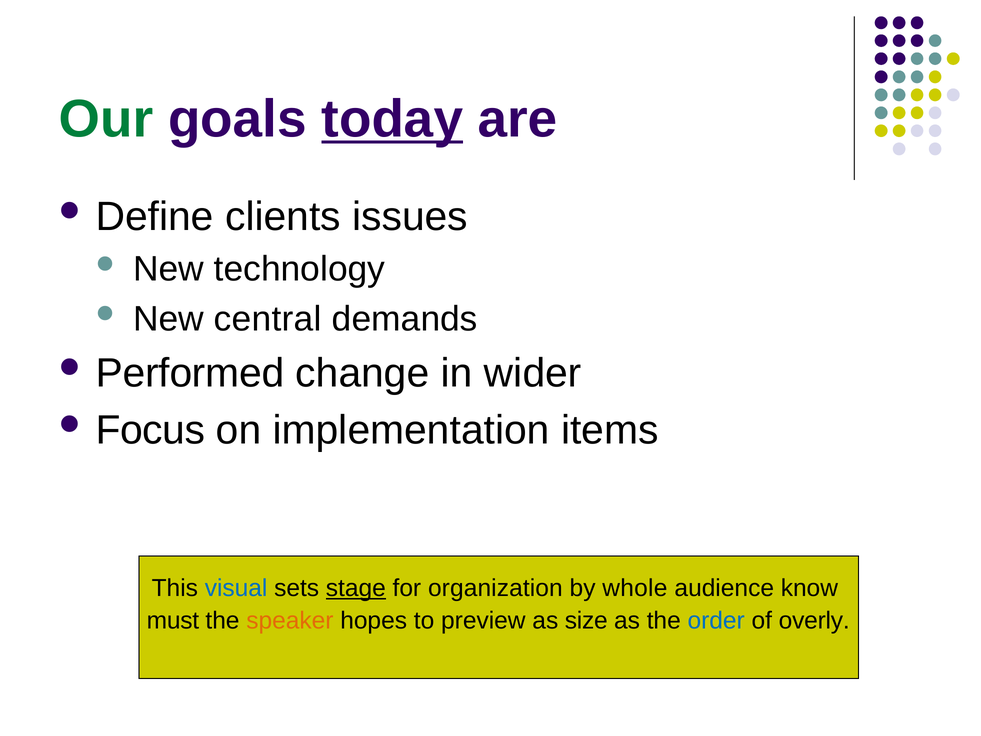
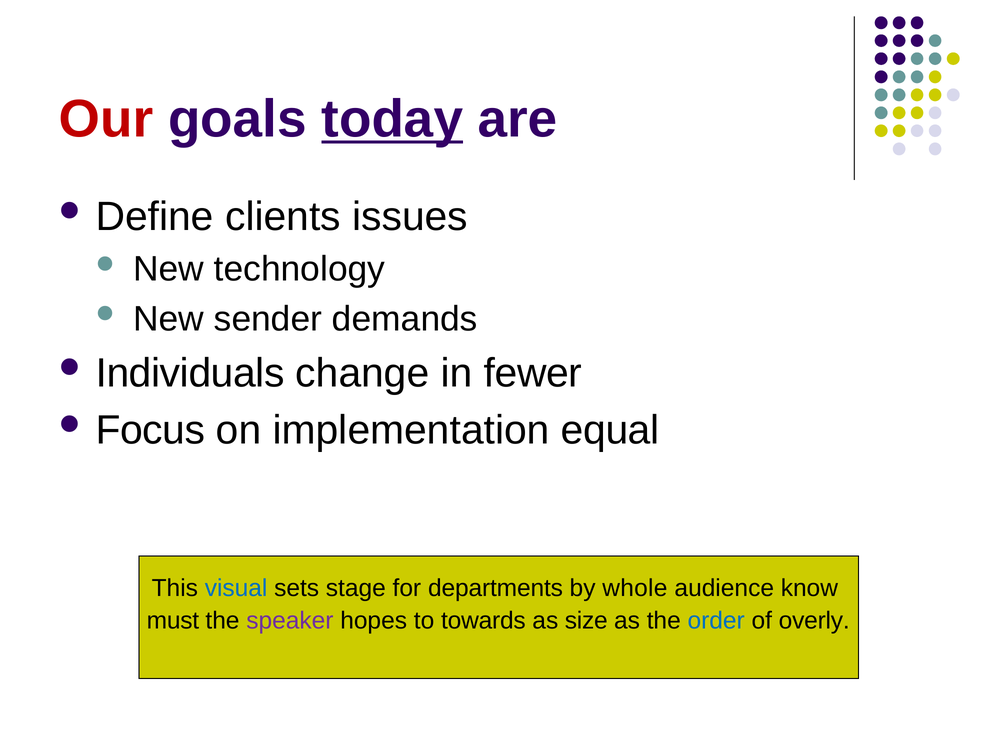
Our colour: green -> red (106, 119)
central: central -> sender (268, 319)
Performed: Performed -> Individuals (190, 373)
wider: wider -> fewer (533, 373)
items: items -> equal (610, 430)
stage underline: present -> none (356, 588)
organization: organization -> departments (495, 588)
speaker colour: orange -> purple (290, 621)
preview: preview -> towards (483, 621)
